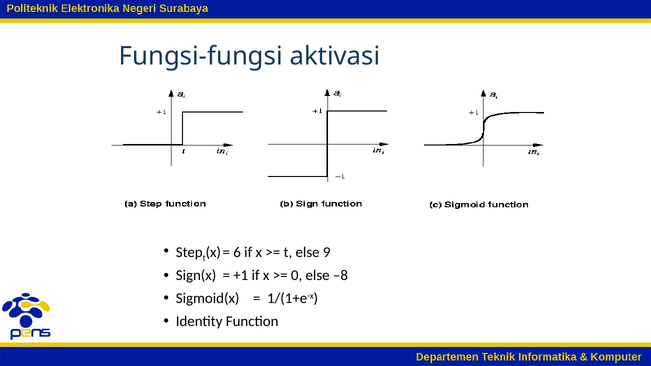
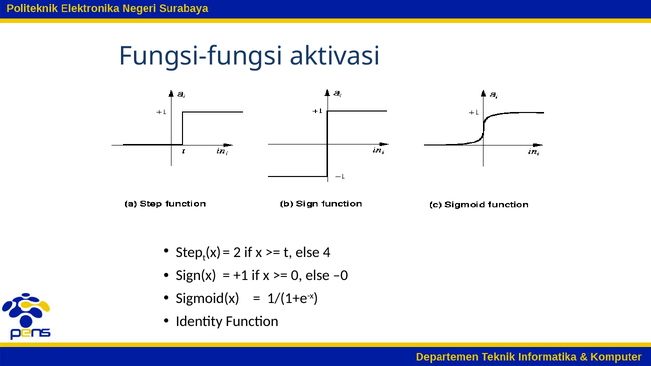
6: 6 -> 2 (237, 252)
9: 9 -> 4 (327, 252)
–8: –8 -> –0 (340, 276)
